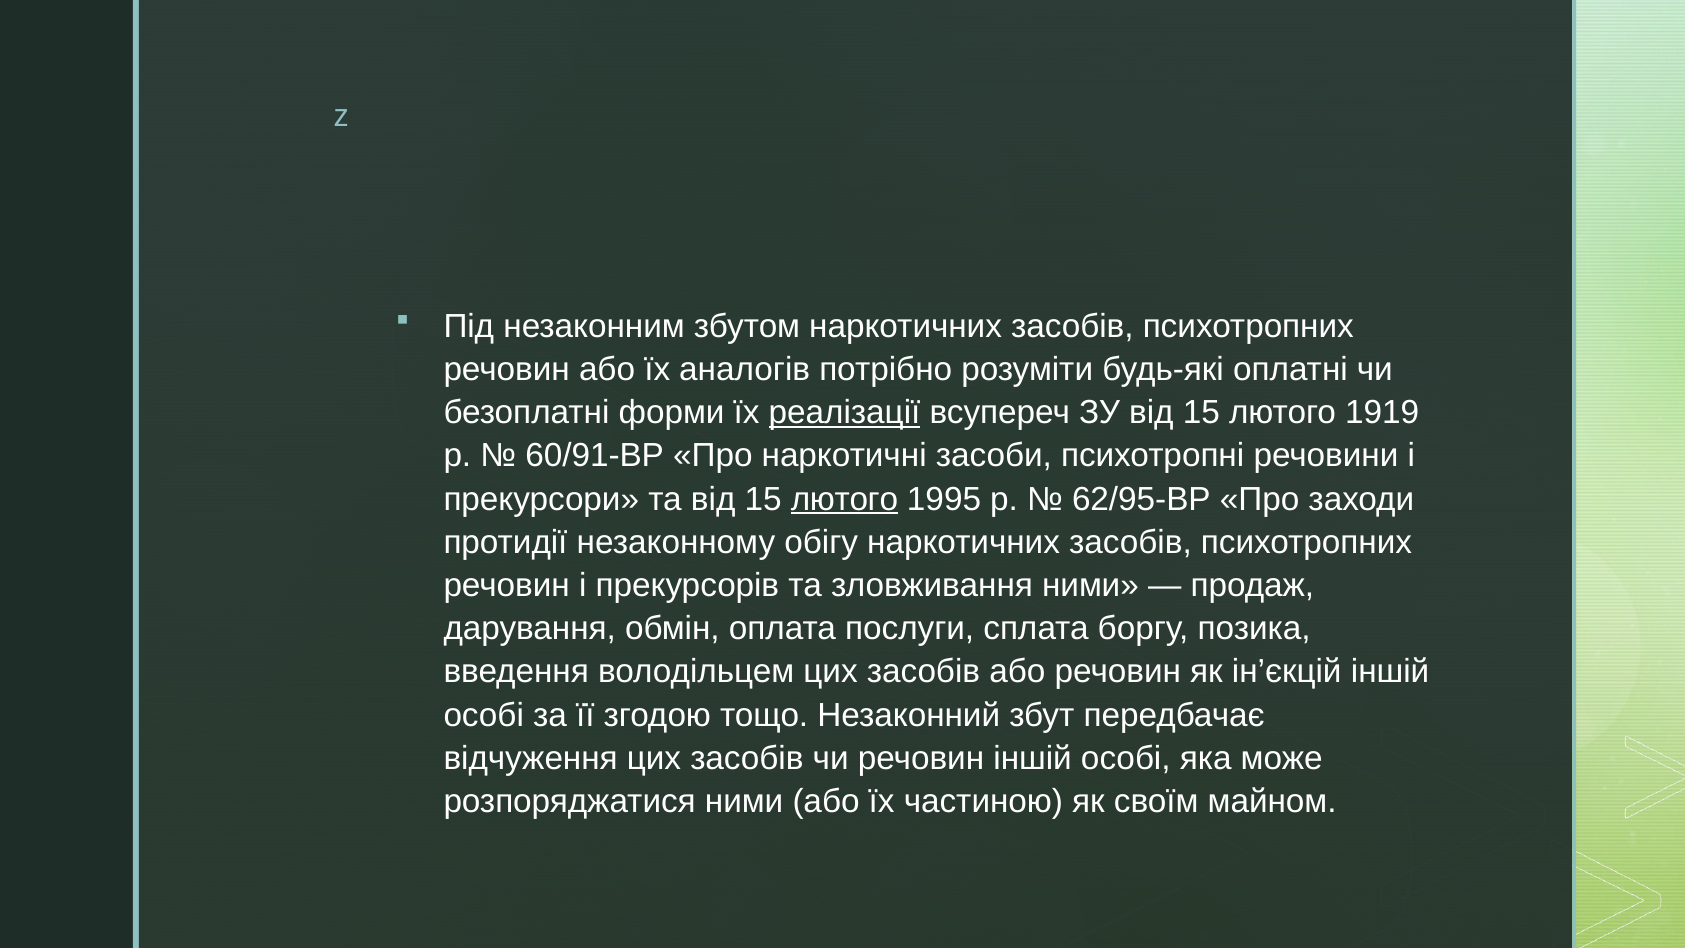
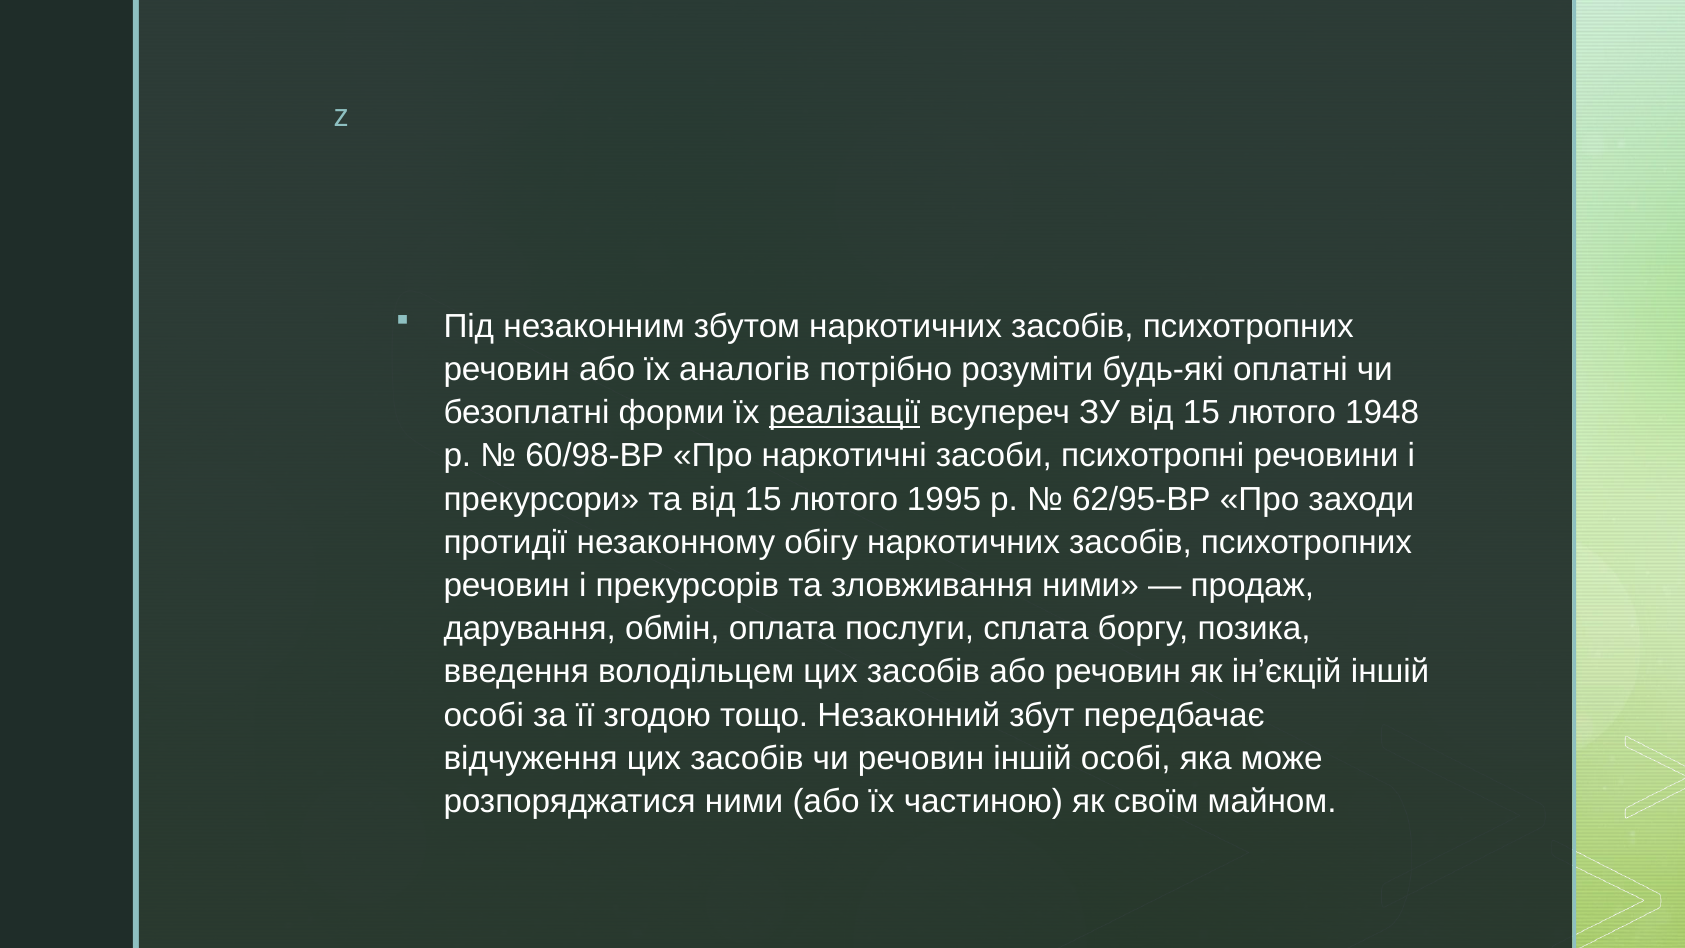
1919: 1919 -> 1948 (1382, 413)
60/91-ВР: 60/91-ВР -> 60/98-ВР (595, 456)
лютого underline: present -> none (844, 499)
